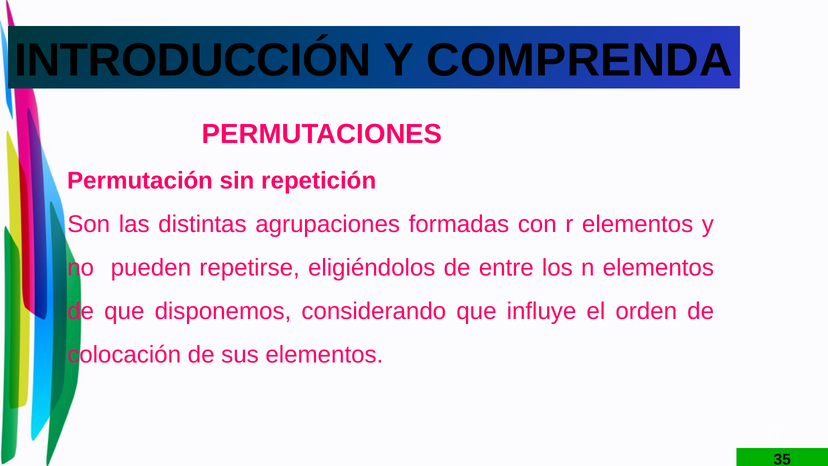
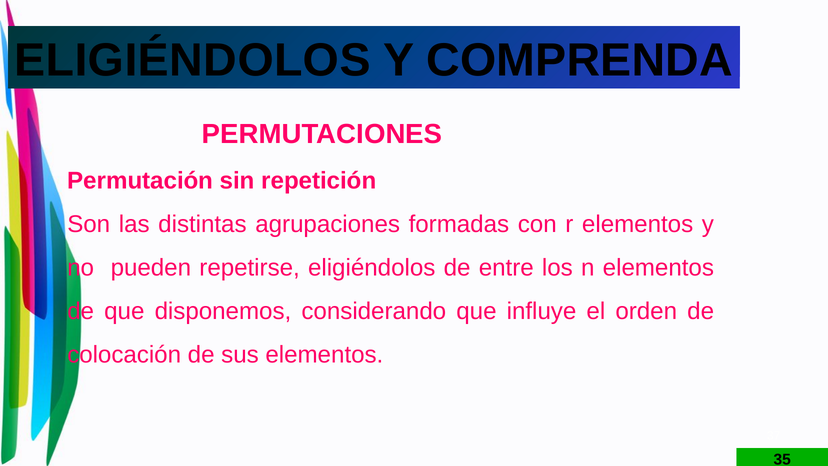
INTRODUCCIÓN: INTRODUCCIÓN -> ELIGIÉNDOLOS (192, 60)
